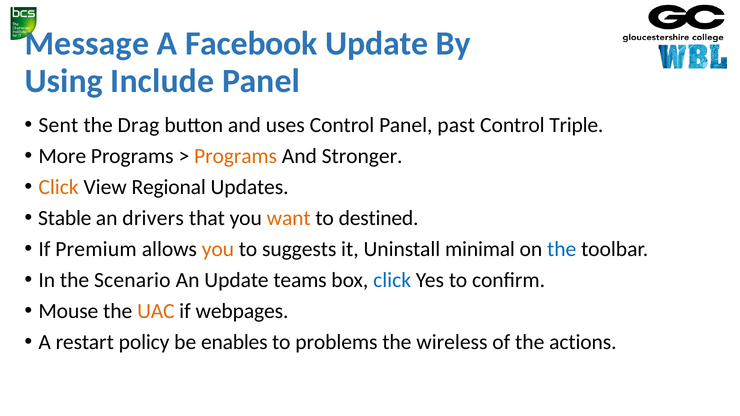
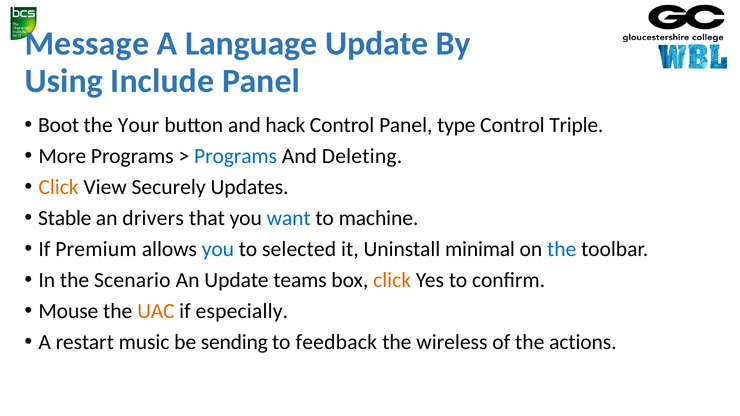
Facebook: Facebook -> Language (251, 44)
Sent: Sent -> Boot (59, 125)
Drag: Drag -> Your (138, 125)
uses: uses -> hack (285, 125)
past: past -> type (456, 125)
Programs colour: orange -> blue (236, 156)
Stronger: Stronger -> Deleting (362, 156)
Regional: Regional -> Securely (169, 187)
want colour: orange -> blue (289, 218)
destined: destined -> machine (379, 218)
you colour: orange -> blue (218, 249)
suggests: suggests -> selected (299, 249)
click colour: blue -> orange (392, 280)
webpages: webpages -> especially (242, 311)
policy: policy -> music (144, 342)
enables: enables -> sending (234, 342)
problems: problems -> feedback (336, 342)
